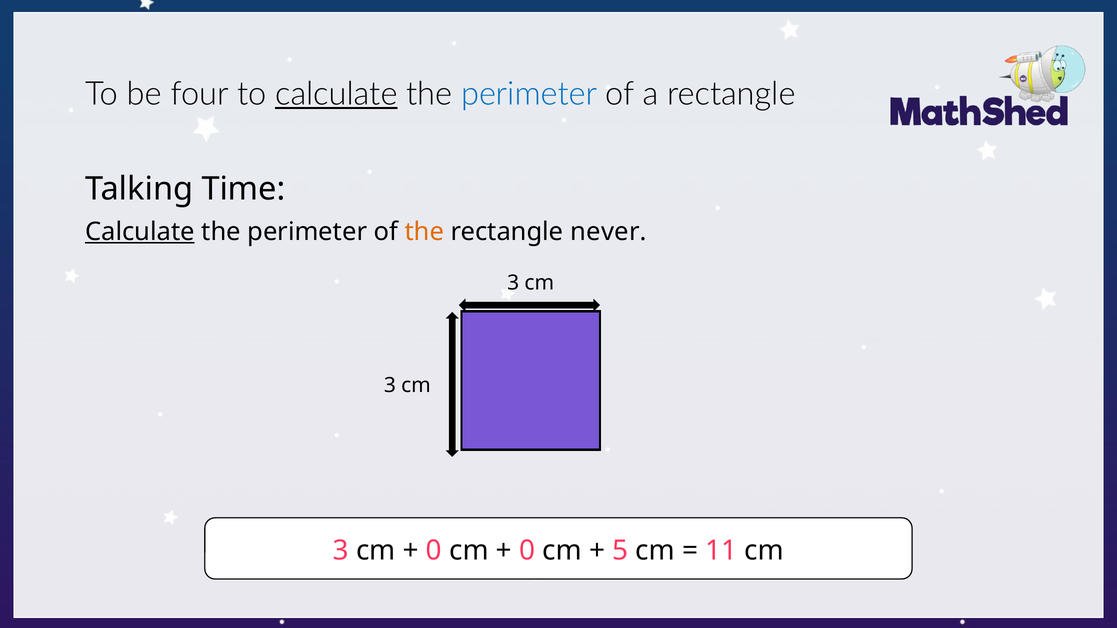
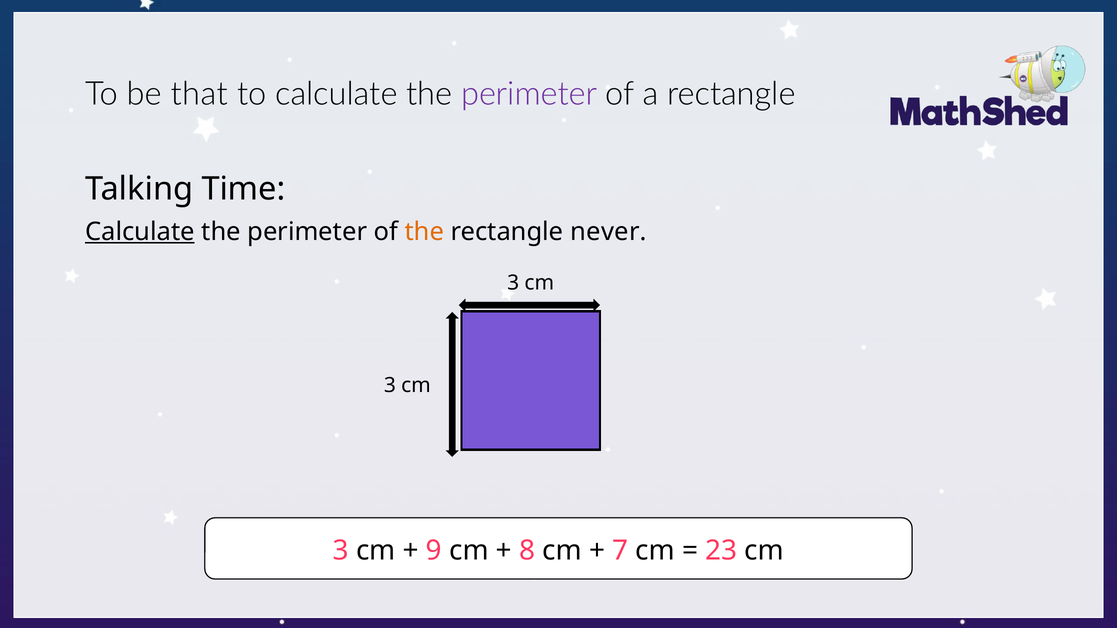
four: four -> that (199, 94)
calculate underline: present -> none (336, 94)
perimeter colour: blue -> purple (529, 94)
0: 0 -> 9 (434, 551)
0: 0 -> 8 (527, 551)
5: 5 -> 7 (620, 551)
11: 11 -> 23 (721, 551)
